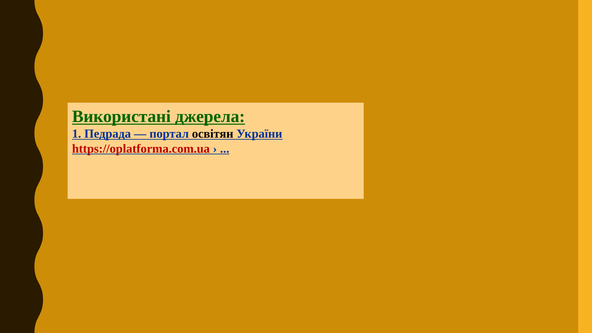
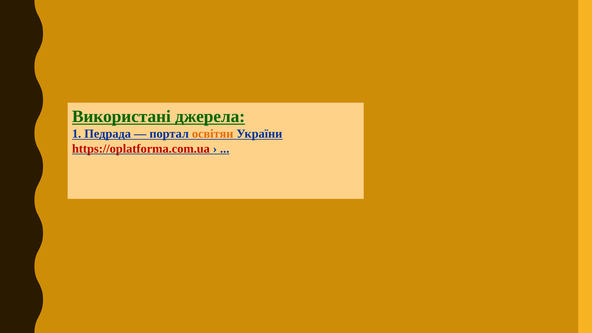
освітян colour: black -> orange (213, 134)
